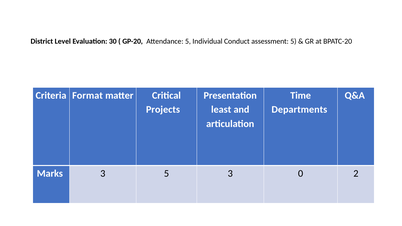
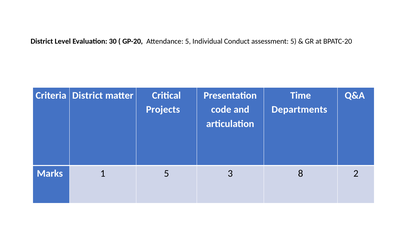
Criteria Format: Format -> District (88, 96)
least: least -> code (221, 110)
Marks 3: 3 -> 1 (103, 174)
0: 0 -> 8 (301, 174)
